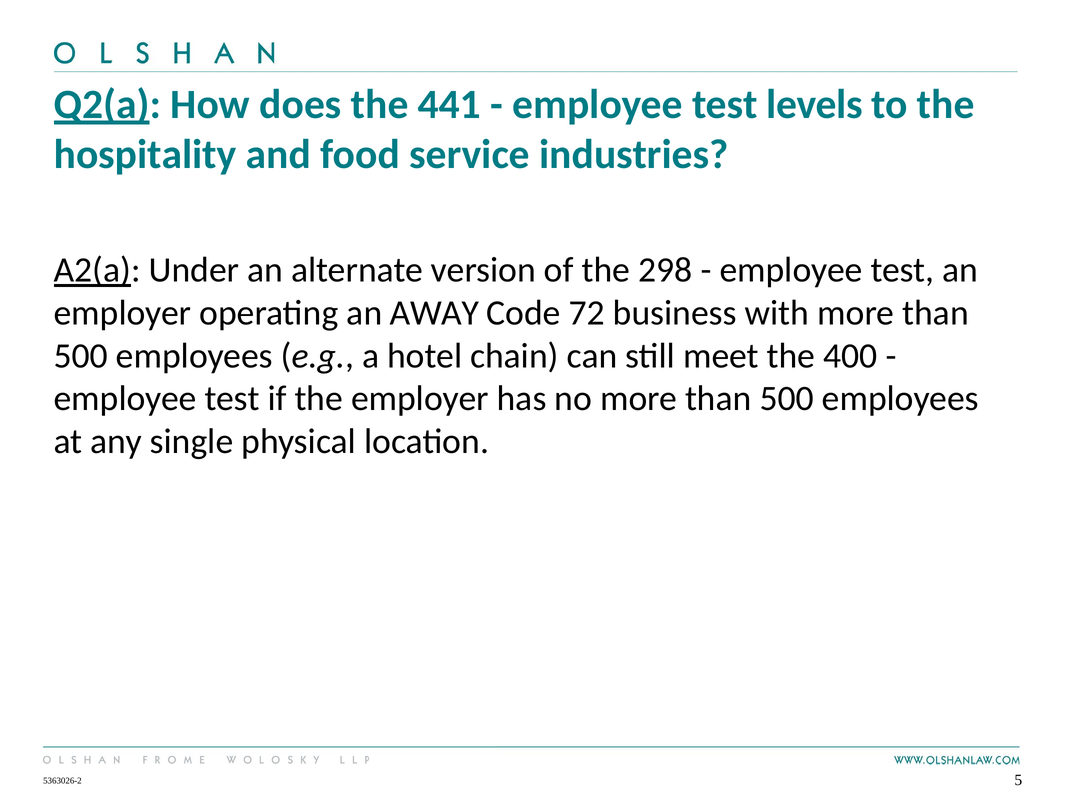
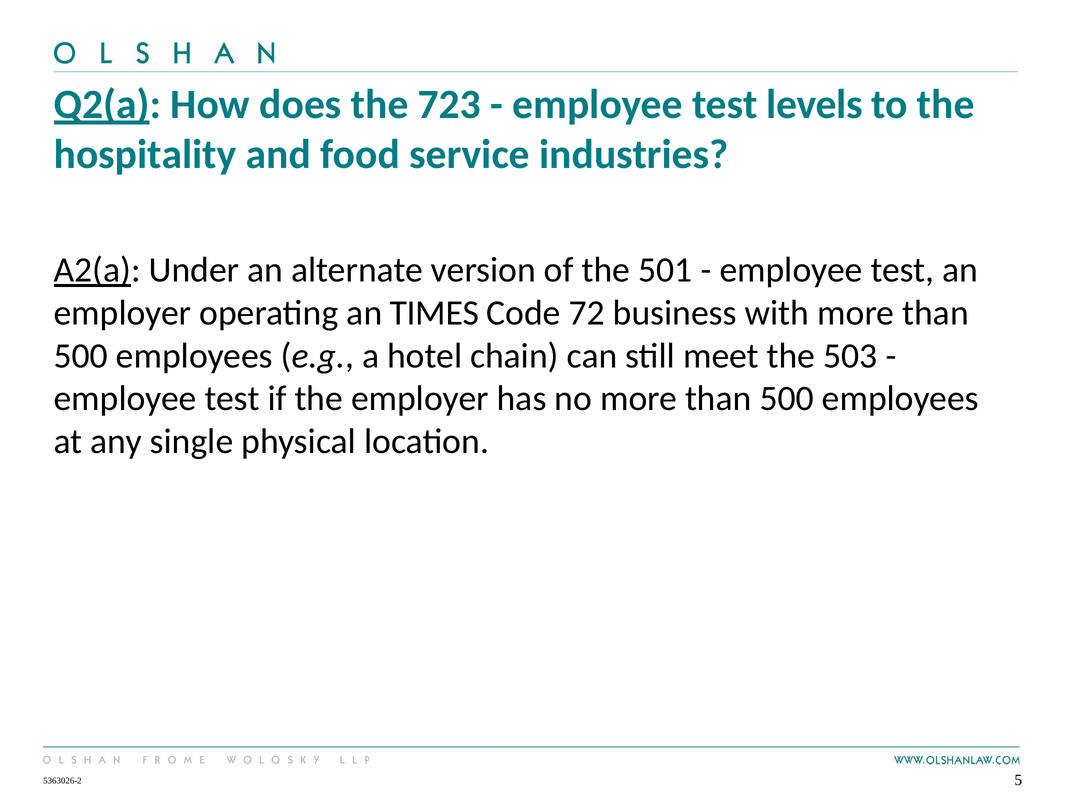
441: 441 -> 723 (449, 105)
298: 298 -> 501 (665, 270)
AWAY: AWAY -> TIMES (434, 313)
400: 400 -> 503 (850, 356)
